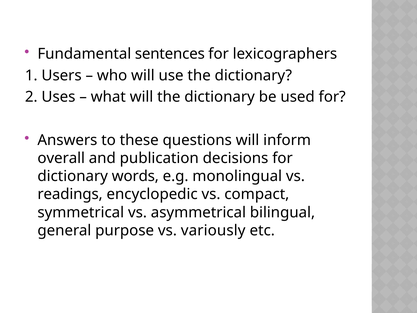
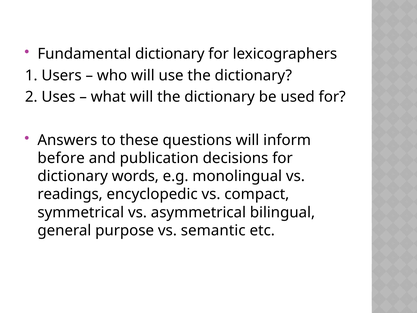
Fundamental sentences: sentences -> dictionary (170, 54)
overall: overall -> before (61, 158)
variously: variously -> semantic (213, 230)
